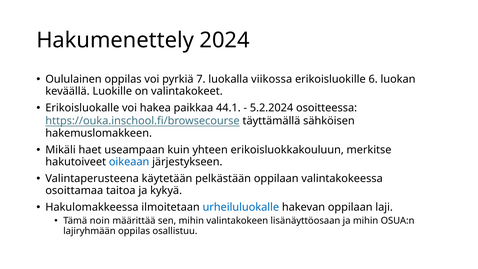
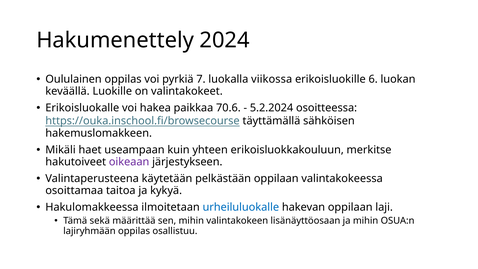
44.1: 44.1 -> 70.6 (228, 108)
oikeaan colour: blue -> purple (129, 162)
noin: noin -> sekä (100, 221)
